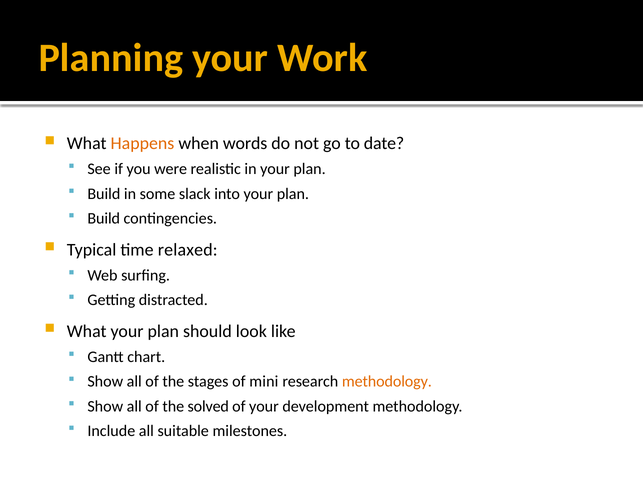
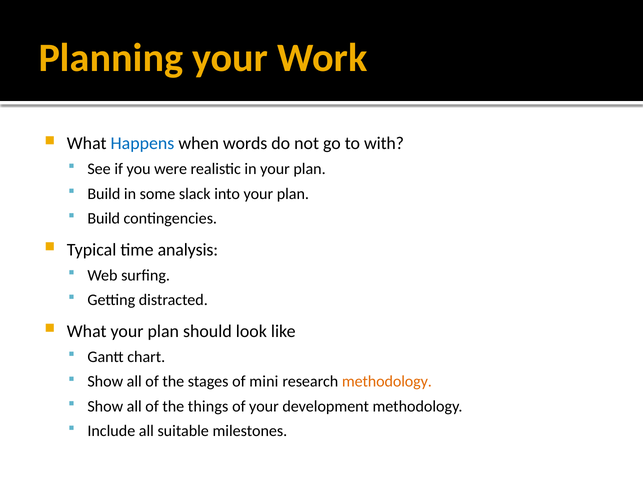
Happens colour: orange -> blue (142, 143)
date: date -> with (384, 143)
relaxed: relaxed -> analysis (188, 249)
solved: solved -> things (208, 406)
